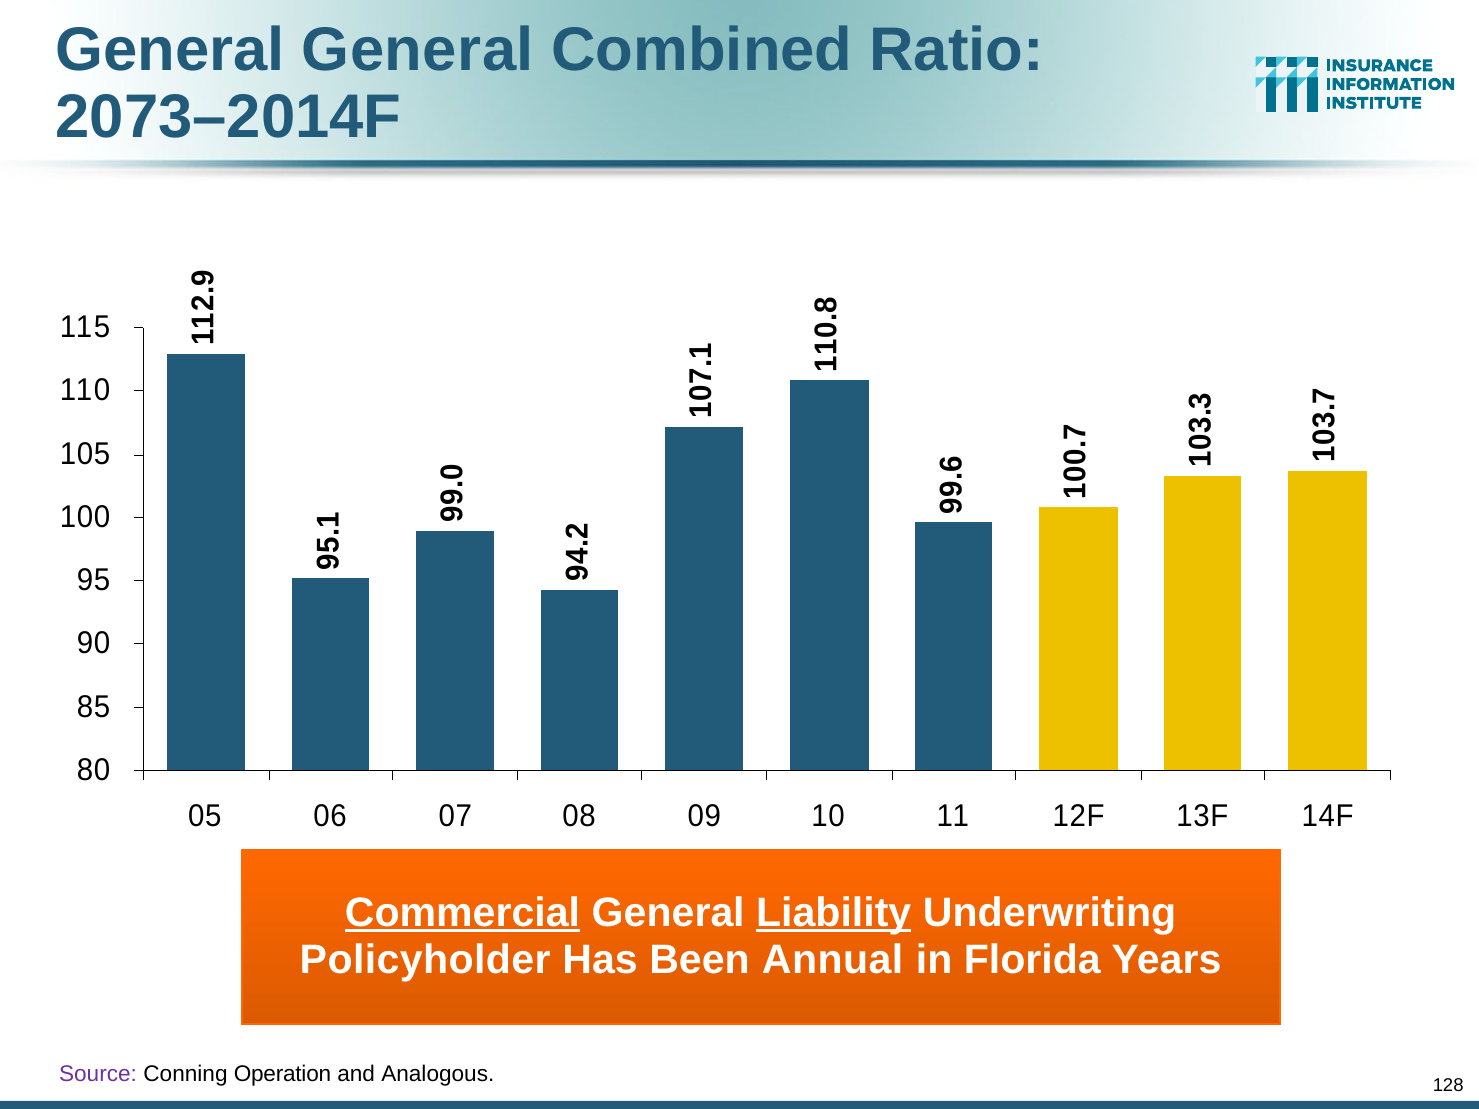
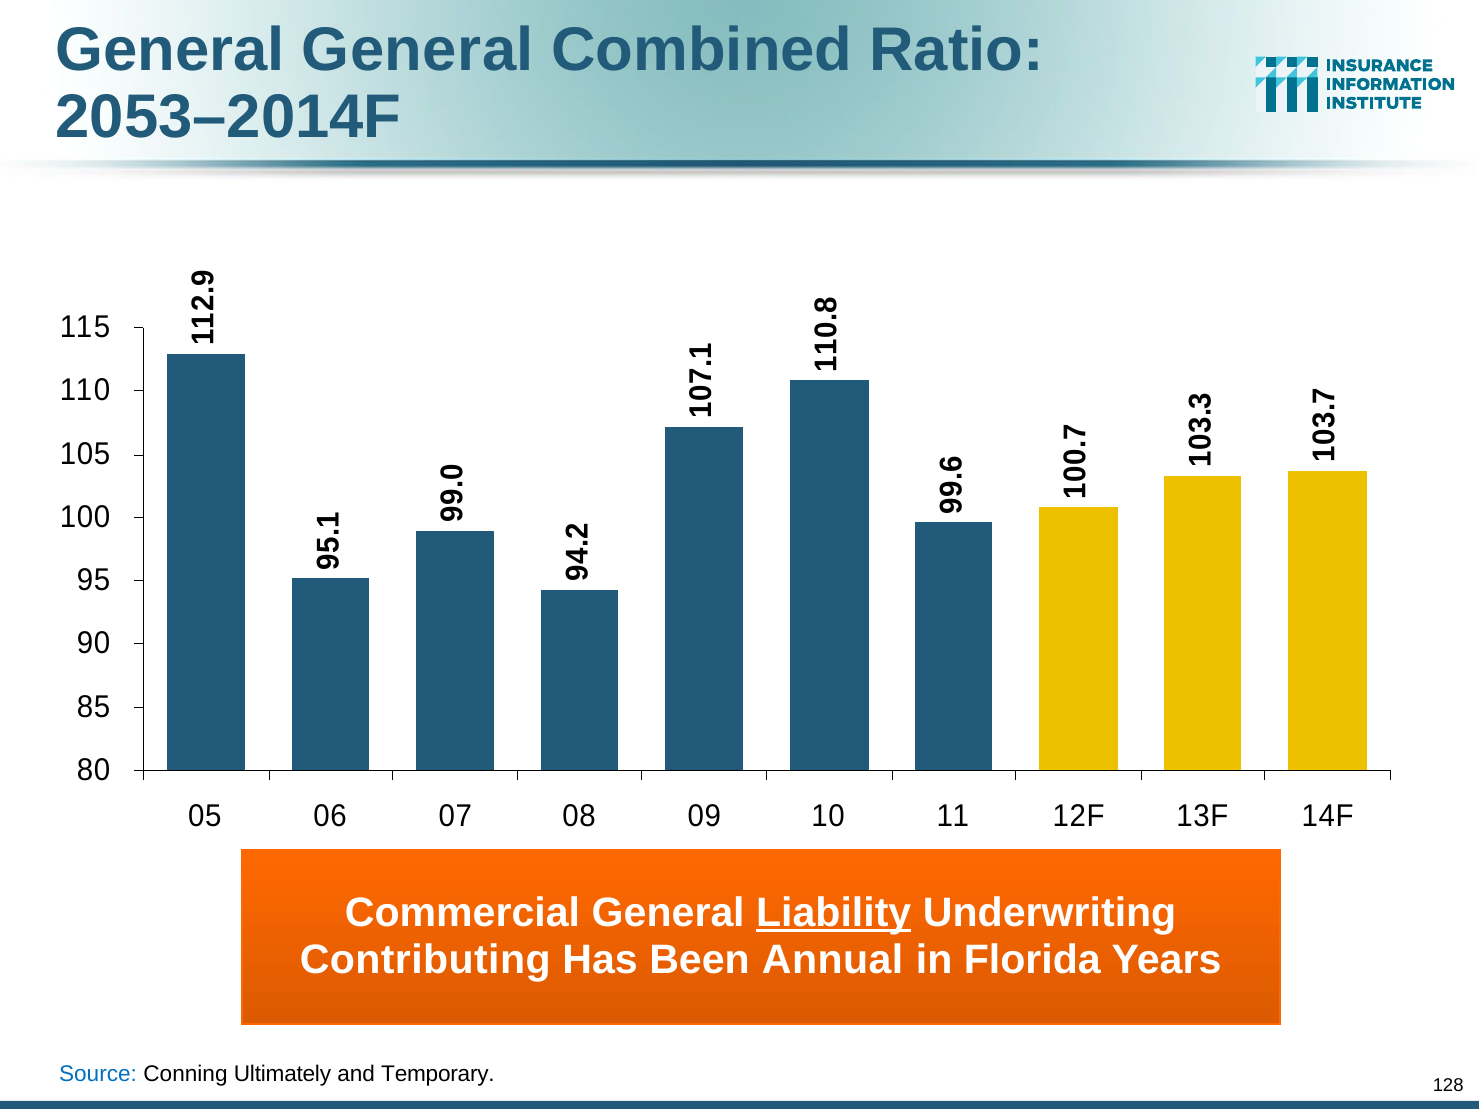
2073–2014F: 2073–2014F -> 2053–2014F (229, 117)
Commercial underline: present -> none (462, 913)
Policyholder: Policyholder -> Contributing (425, 960)
Source colour: purple -> blue (98, 1075)
Operation: Operation -> Ultimately (282, 1075)
Analogous: Analogous -> Temporary (438, 1075)
